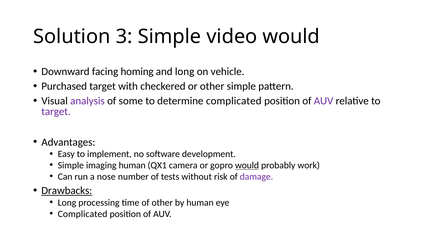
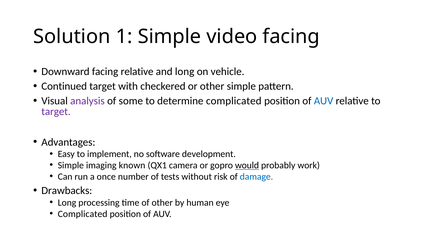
3: 3 -> 1 (124, 37)
video would: would -> facing (291, 37)
facing homing: homing -> relative (137, 72)
Purchased: Purchased -> Continued (64, 86)
AUV colour: purple -> blue (324, 101)
imaging human: human -> known (132, 166)
nose: nose -> once (106, 177)
damage colour: purple -> blue (256, 177)
Drawbacks underline: present -> none (67, 191)
